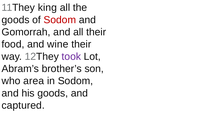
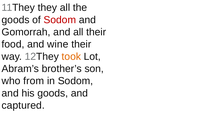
king: king -> they (47, 8)
took colour: purple -> orange (71, 57)
area: area -> from (34, 81)
